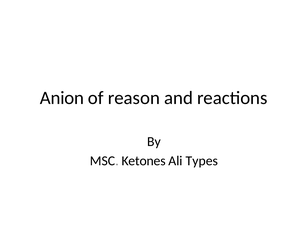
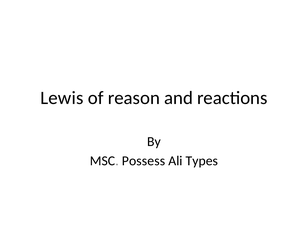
Anion: Anion -> Lewis (62, 98)
Ketones: Ketones -> Possess (143, 161)
